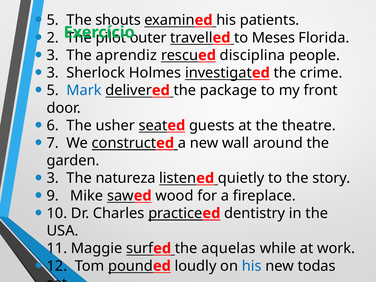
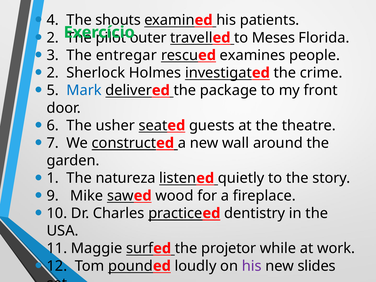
5: 5 -> 4 (53, 20)
aprendiz: aprendiz -> entregar (126, 55)
disciplina: disciplina -> examines (253, 55)
3: 3 -> 2 (53, 73)
3: 3 -> 1 (53, 178)
aquelas: aquelas -> projetor (229, 248)
his colour: blue -> purple (252, 266)
todas: todas -> slides (317, 266)
